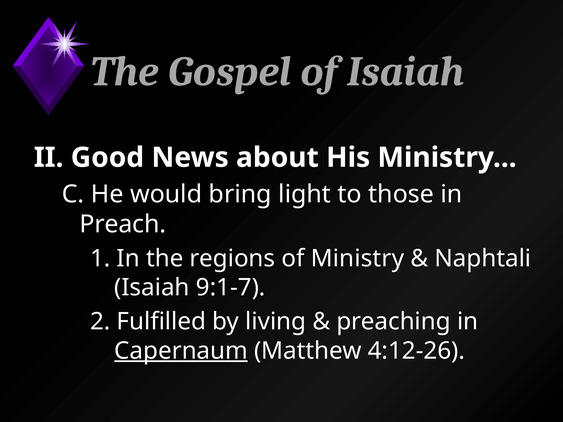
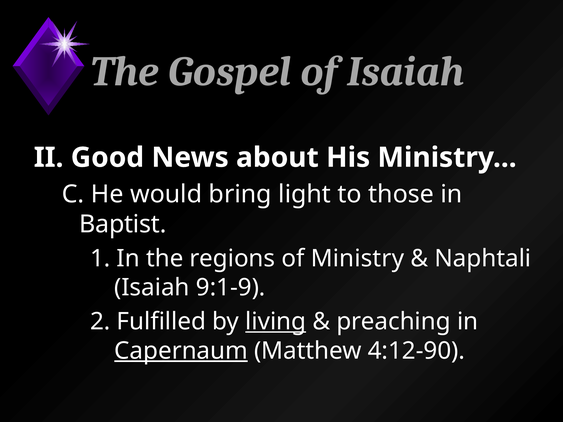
Preach: Preach -> Baptist (123, 224)
9:1-7: 9:1-7 -> 9:1-9 (231, 288)
living underline: none -> present (276, 322)
4:12-26: 4:12-26 -> 4:12-90 (416, 351)
